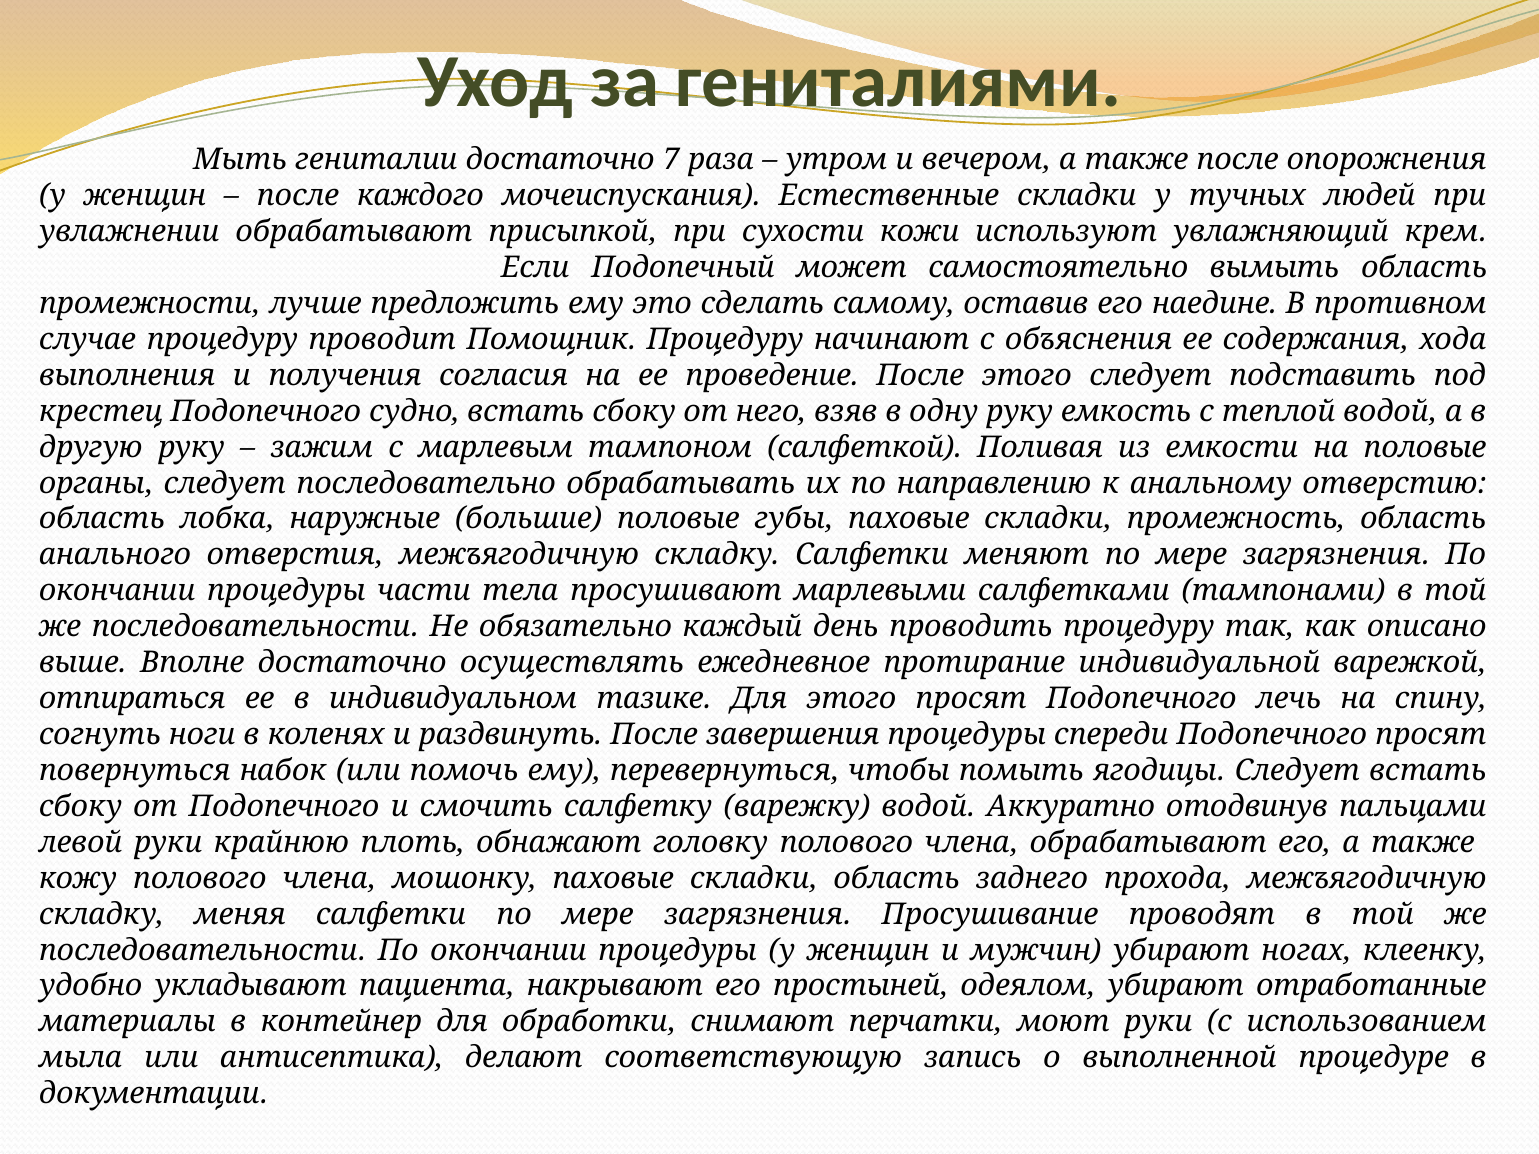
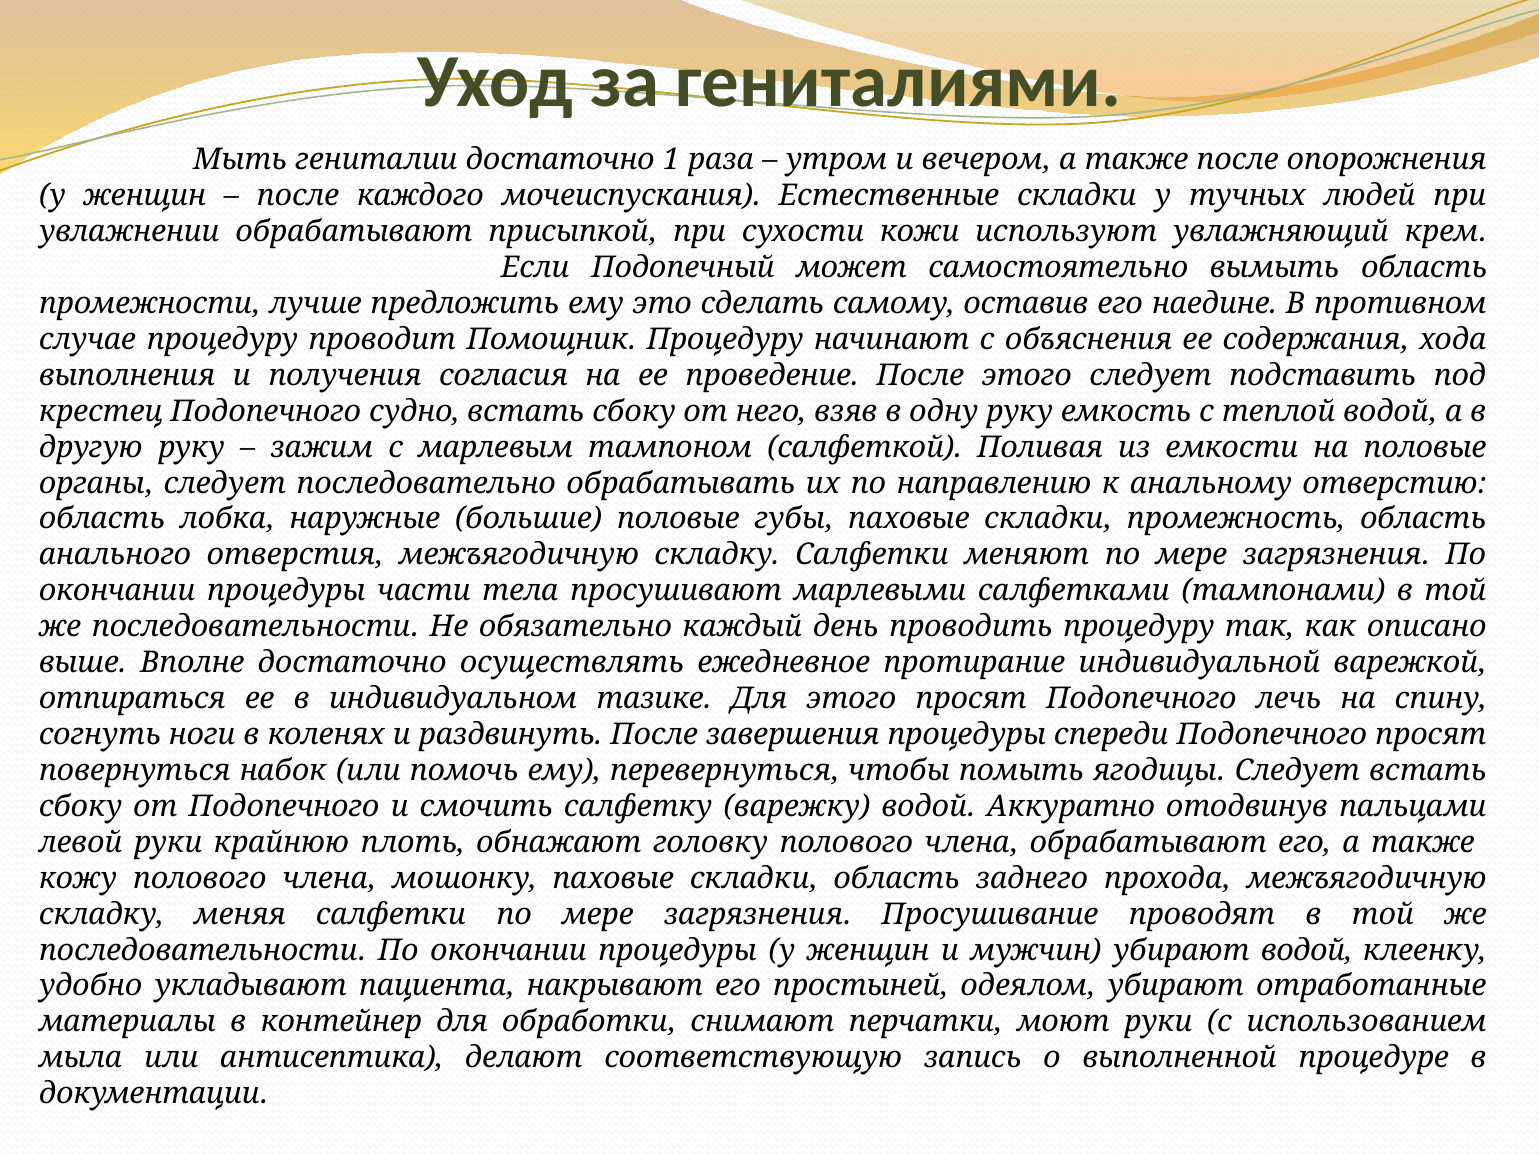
7: 7 -> 1 (672, 160)
убирают ногах: ногах -> водой (1307, 950)
